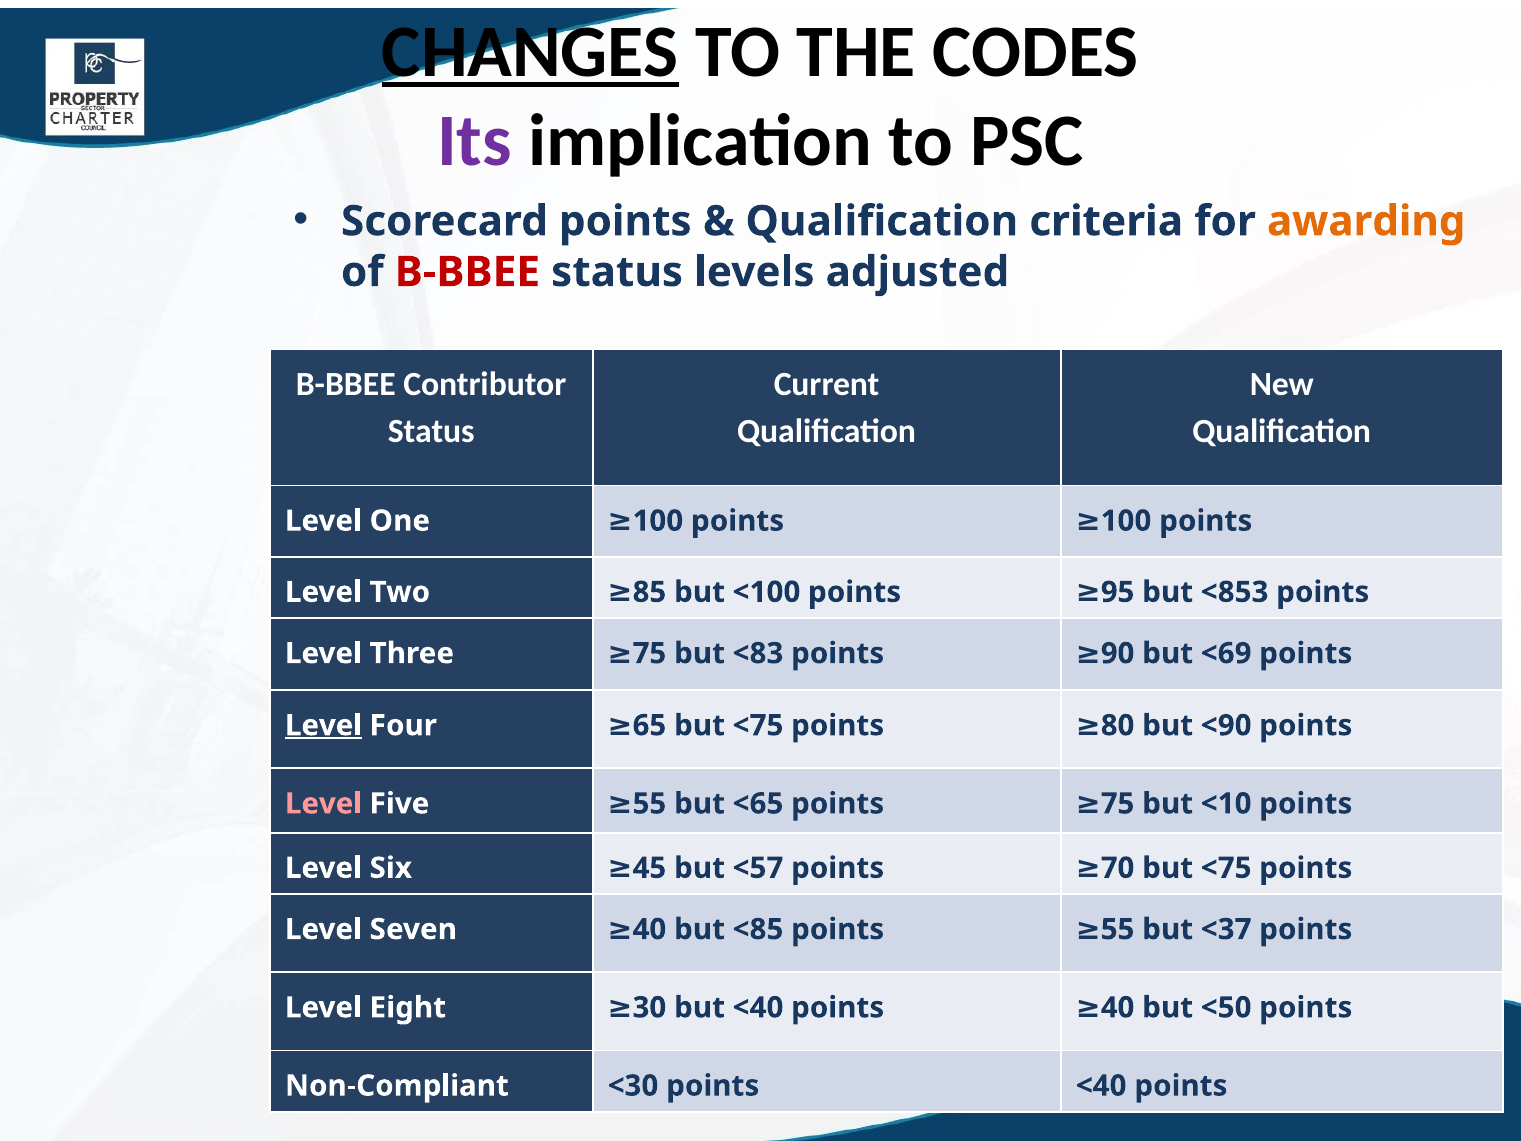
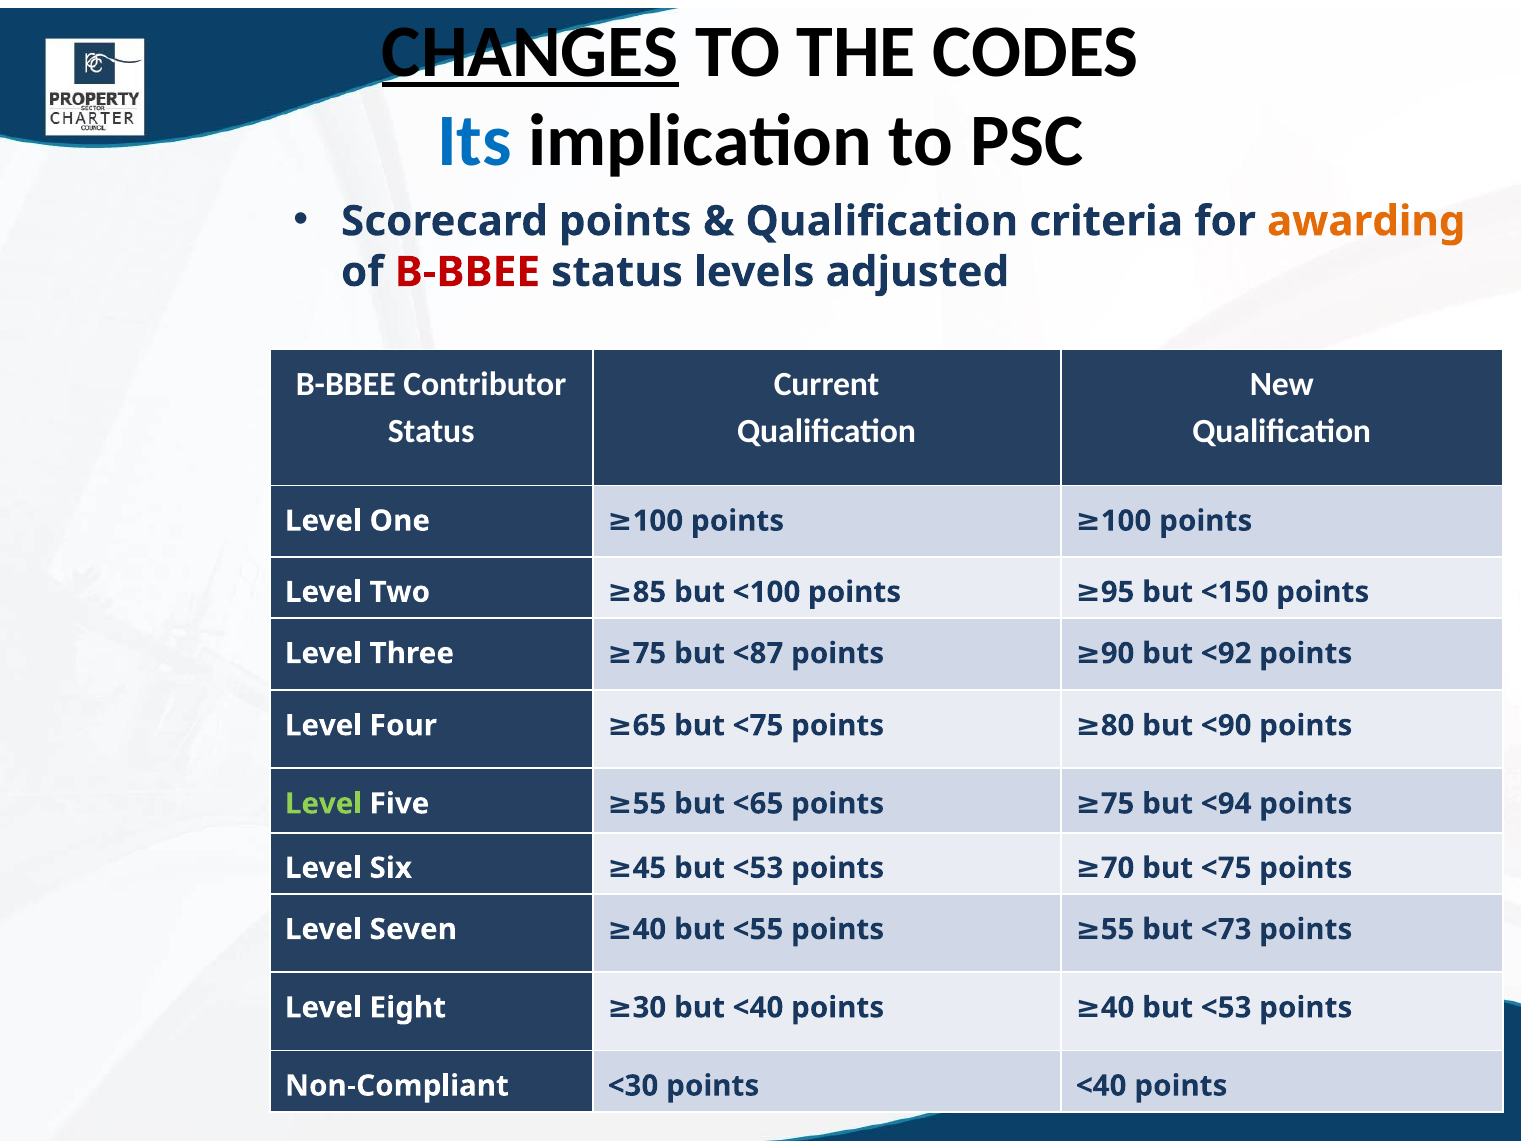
Its colour: purple -> blue (474, 141)
<853: <853 -> <150 (1235, 592)
<83: <83 -> <87 (758, 653)
<69: <69 -> <92 (1226, 653)
Level underline: present -> none (324, 725)
Level colour: pink -> light green (324, 804)
<10: <10 -> <94 (1226, 804)
<57: <57 -> <53 (758, 868)
<85: <85 -> <55 (758, 929)
<37: <37 -> <73 (1226, 929)
<50: <50 -> <53 (1226, 1007)
